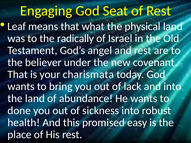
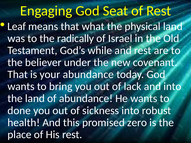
angel: angel -> while (100, 51)
your charismata: charismata -> abundance (88, 75)
easy: easy -> zero (137, 123)
